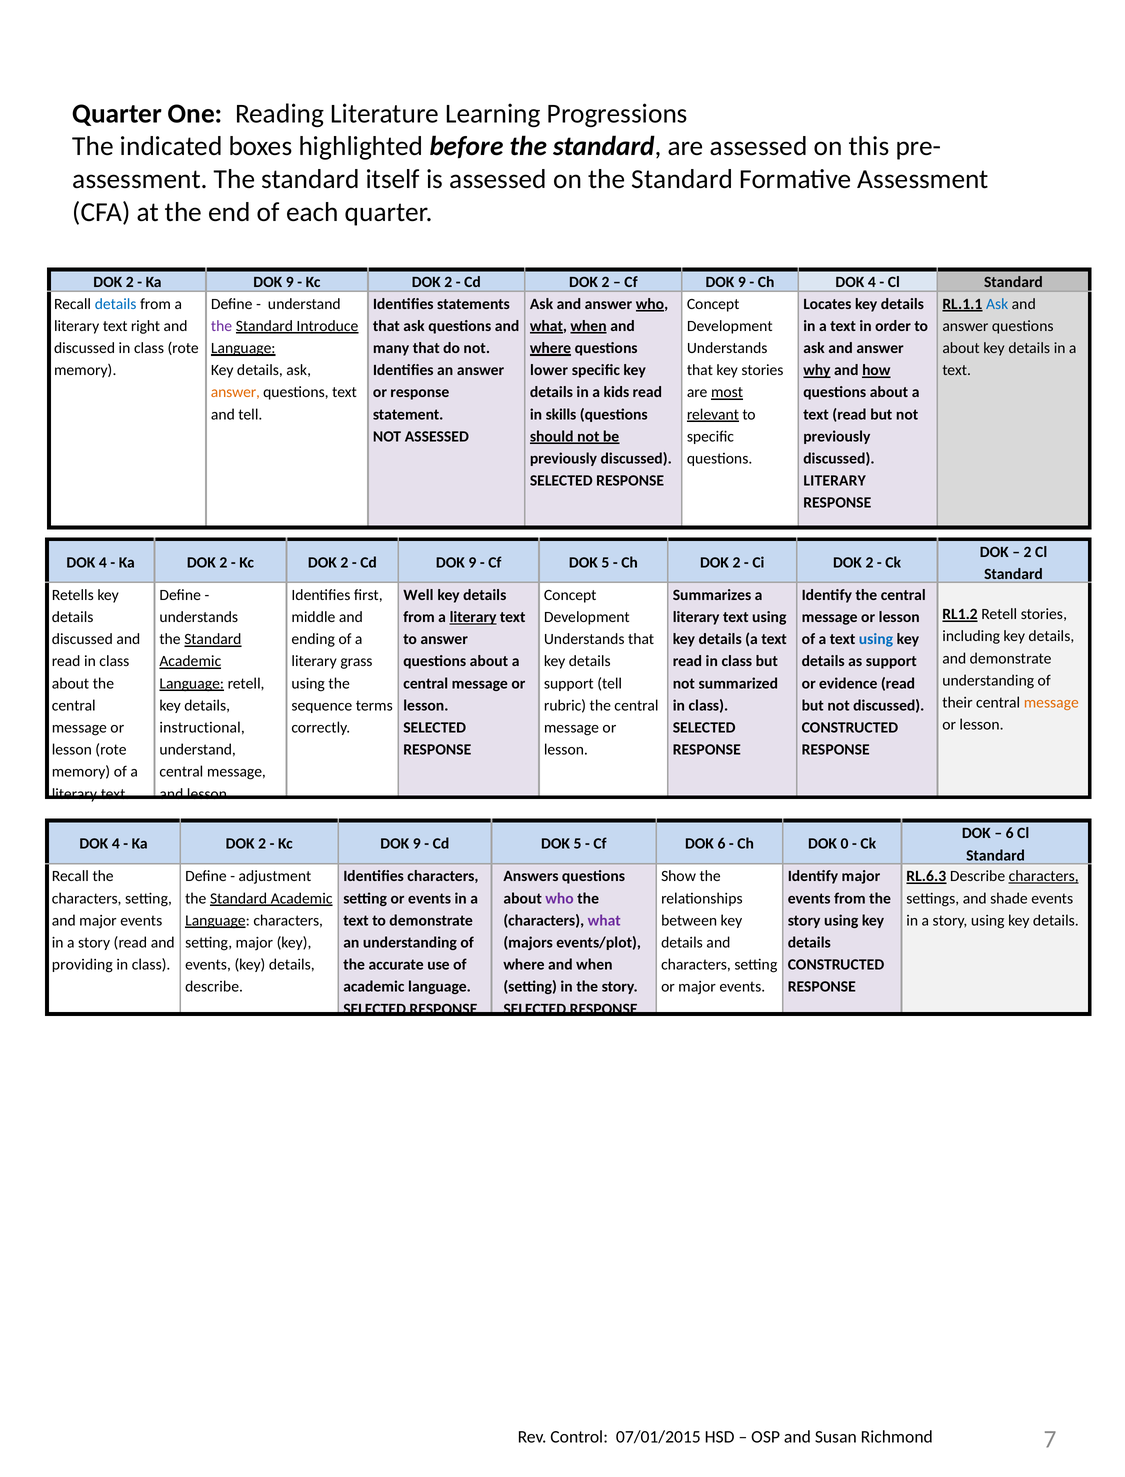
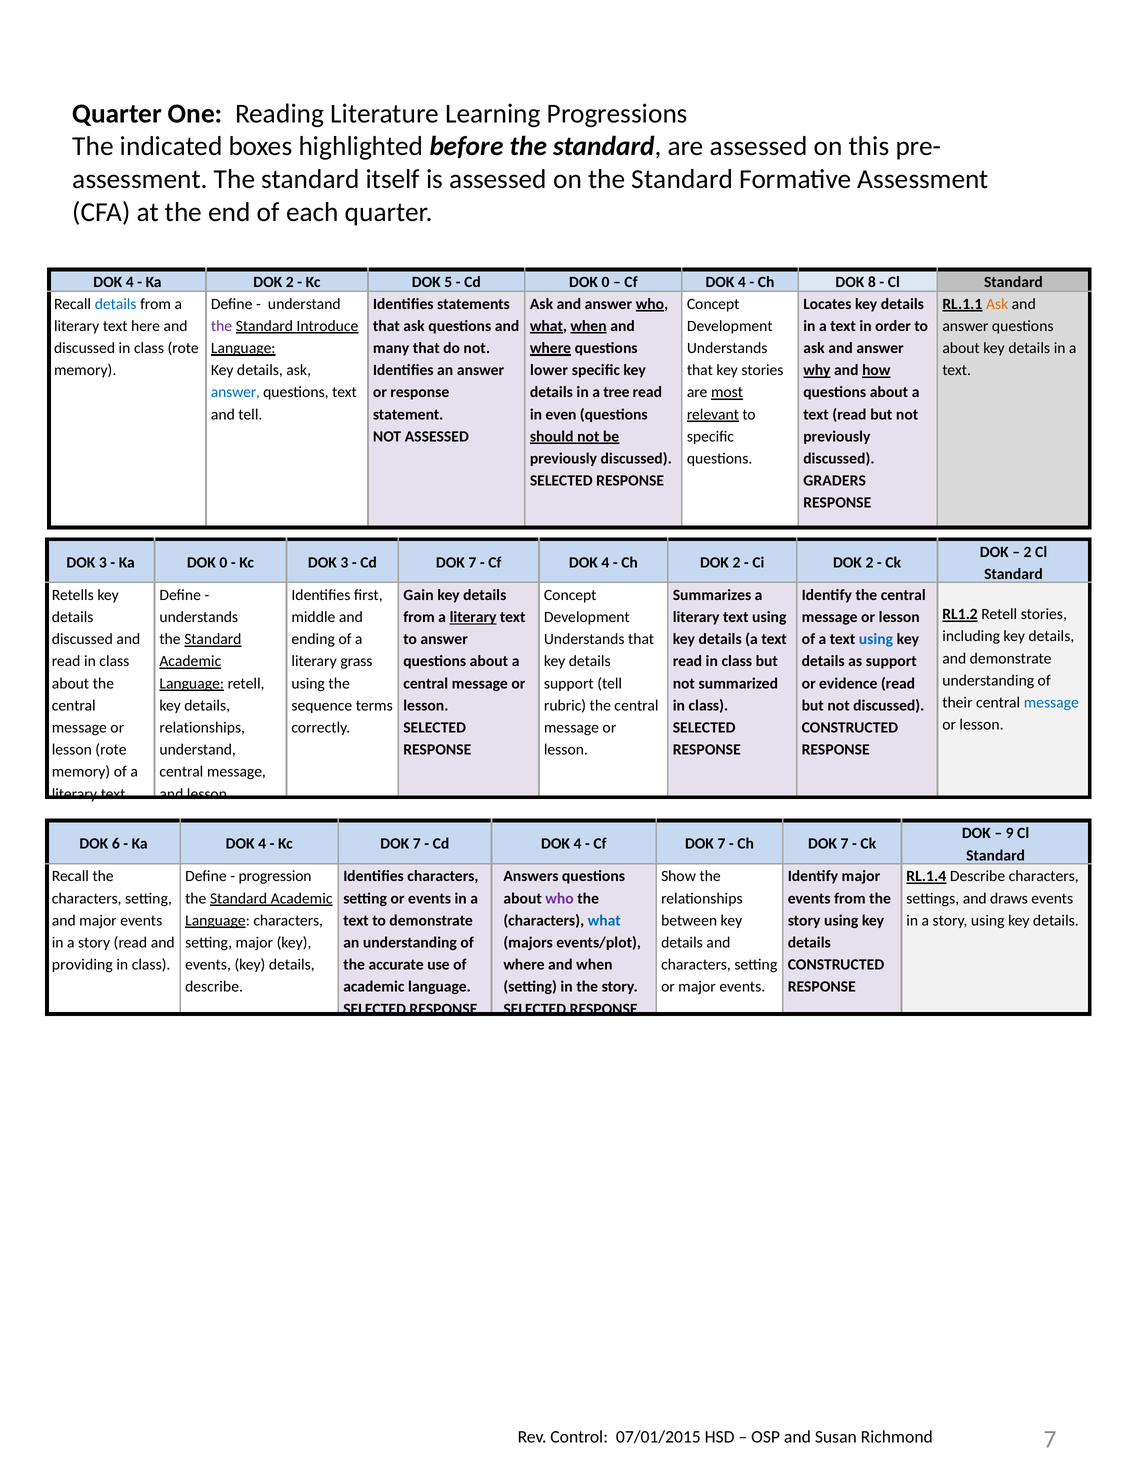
2: 2 -> 4 (130, 282)
Ka DOK 9: 9 -> 2 (290, 282)
2: 2 -> 5 (448, 282)
Cd DOK 2: 2 -> 0 (606, 282)
9: 9 -> 4 (742, 282)
Ch DOK 4: 4 -> 8 (872, 282)
Ask colour: blue -> orange (997, 304)
right: right -> here (145, 326)
answer colour: orange -> blue (235, 392)
kids: kids -> tree (616, 392)
skills: skills -> even (561, 414)
LITERARY: LITERARY -> GRADERS (835, 481)
4: 4 -> 3 (103, 562)
2: 2 -> 0 (223, 562)
2: 2 -> 3 (344, 562)
Cd DOK 9: 9 -> 7 (472, 562)
5: 5 -> 4 (605, 562)
Well: Well -> Gain (419, 595)
message colour: orange -> blue (1051, 702)
instructional: instructional -> relationships (202, 727)
6: 6 -> 9 (1010, 833)
4: 4 -> 6 (116, 844)
2: 2 -> 4 (262, 844)
Kc DOK 9: 9 -> 7 (417, 844)
Cd DOK 5: 5 -> 4 (578, 844)
Cf DOK 6: 6 -> 7 (721, 844)
Ch DOK 0: 0 -> 7 (845, 844)
adjustment: adjustment -> progression (275, 876)
RL.6.3: RL.6.3 -> RL.1.4 (926, 876)
characters underline: present -> none (1044, 876)
shade: shade -> draws (1009, 898)
what colour: purple -> blue (604, 920)
